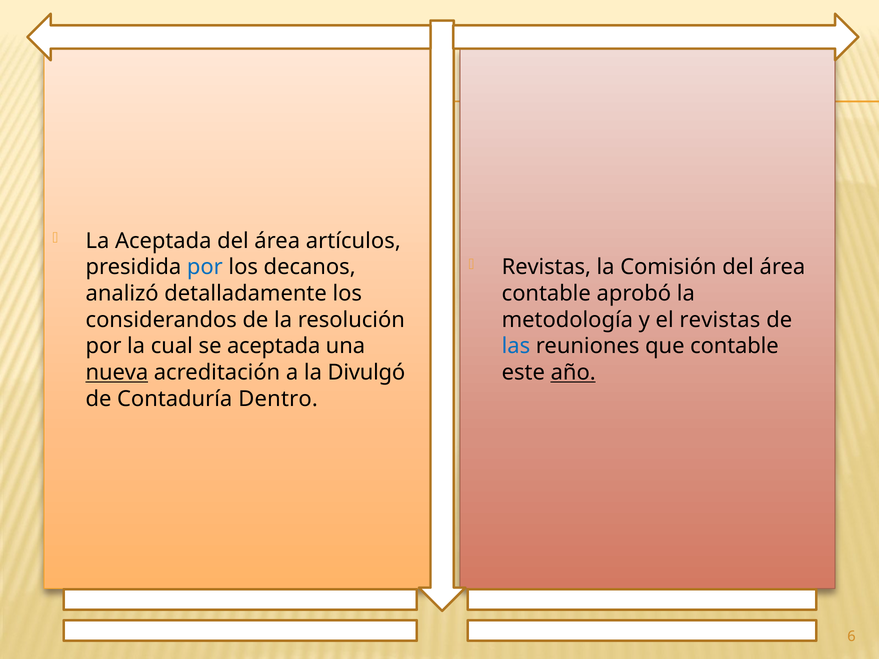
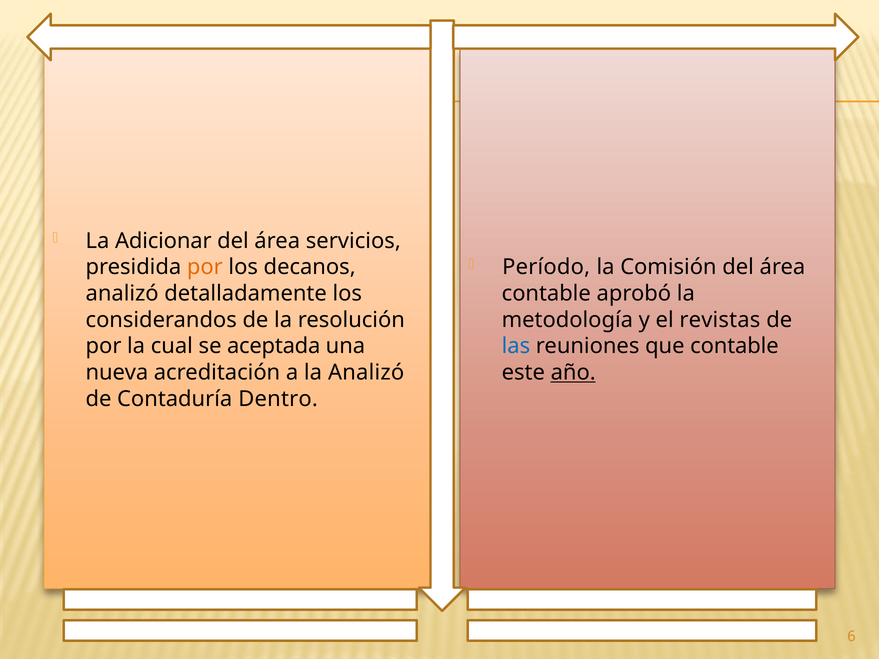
La Aceptada: Aceptada -> Adicionar (163, 241)
artículos: artículos -> servicios (353, 241)
Revistas: Revistas -> Período (546, 267)
por colour: blue -> orange (205, 267)
nueva underline: present -> none (117, 373)
la Divulgó: Divulgó -> Analizó (366, 373)
